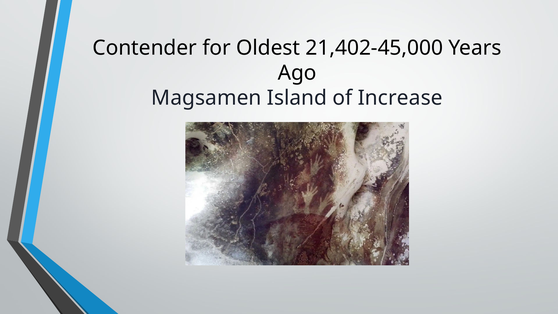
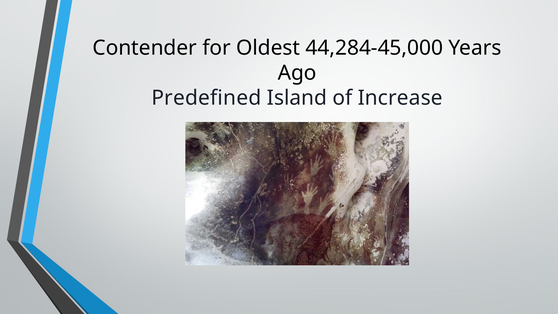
21,402-45,000: 21,402-45,000 -> 44,284-45,000 (374, 48)
Magsamen: Magsamen -> Predefined (206, 98)
